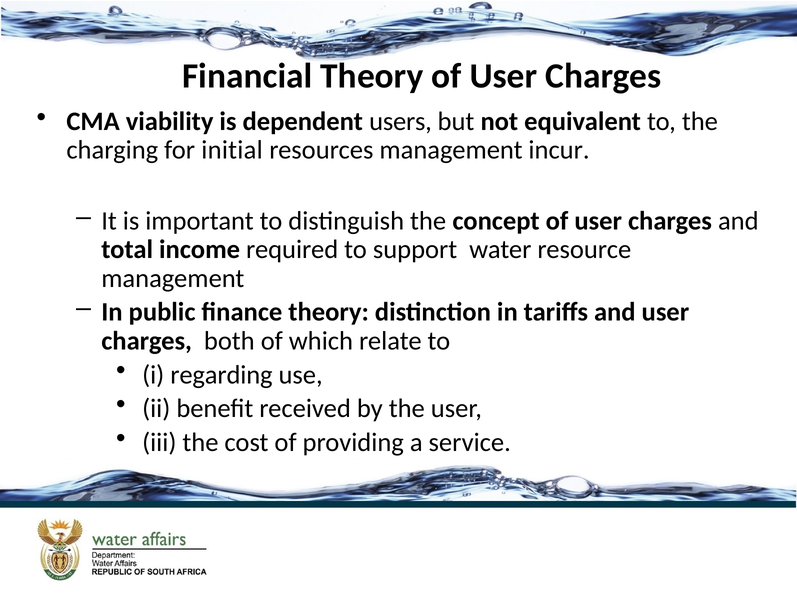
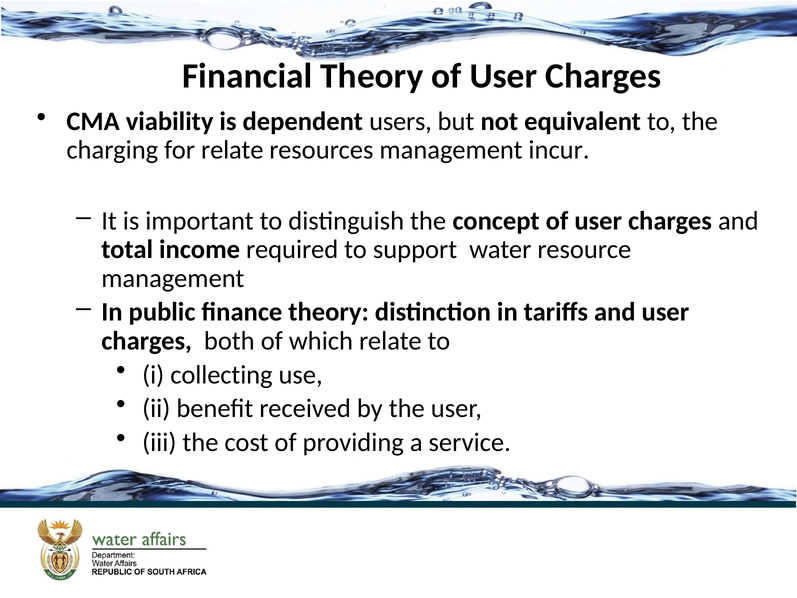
for initial: initial -> relate (232, 150)
regarding: regarding -> collecting (221, 375)
